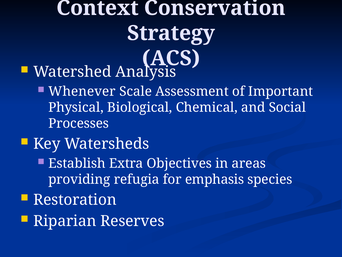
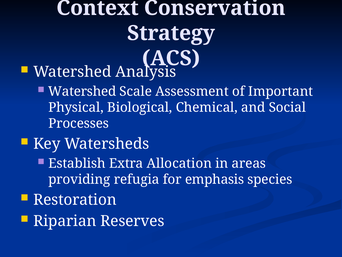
Whenever: Whenever -> Watershed (82, 91)
Objectives: Objectives -> Allocation (179, 163)
